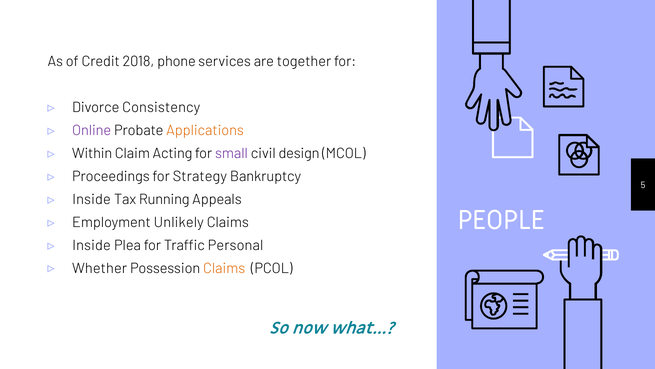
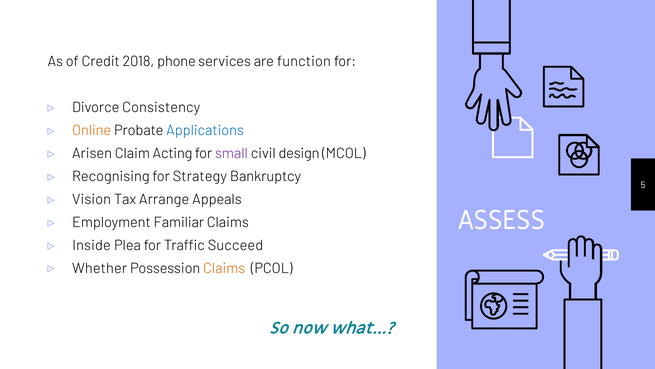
together: together -> function (304, 61)
Online colour: purple -> orange (92, 130)
Applications colour: orange -> blue (205, 130)
Within: Within -> Arisen (92, 153)
Proceedings: Proceedings -> Recognising (111, 176)
Inside: Inside -> Vision (92, 199)
Running: Running -> Arrange (164, 199)
PEOPLE: PEOPLE -> ASSESS (501, 220)
Unlikely: Unlikely -> Familiar (179, 222)
Personal: Personal -> Succeed (235, 245)
